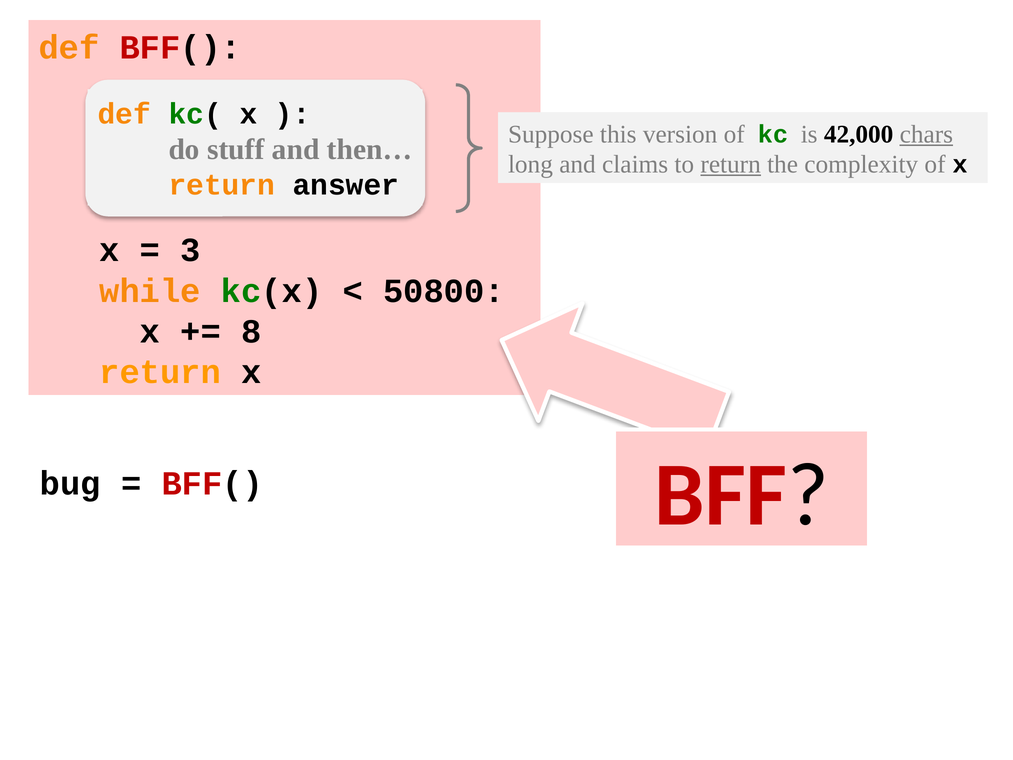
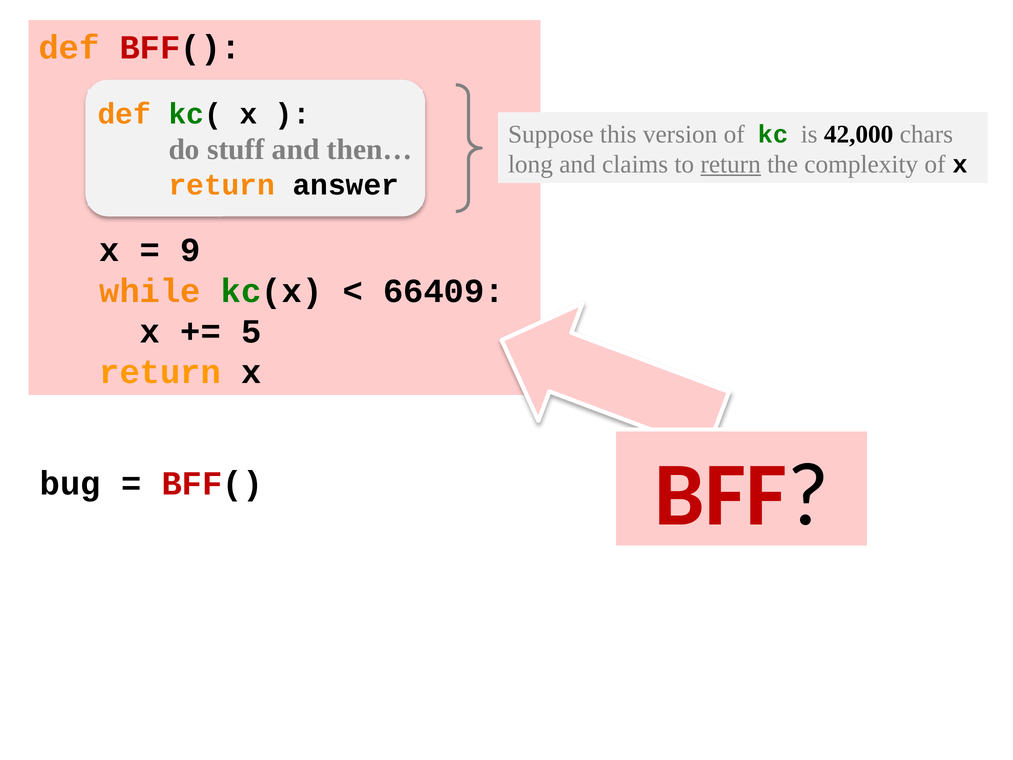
chars underline: present -> none (926, 134)
3: 3 -> 9 (191, 250)
50800: 50800 -> 66409 (444, 291)
8: 8 -> 5 (251, 331)
